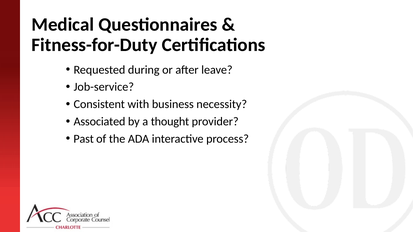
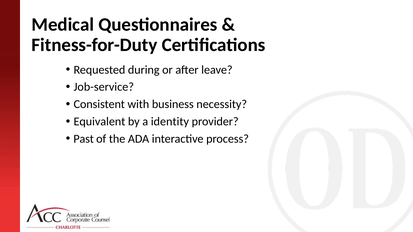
Associated: Associated -> Equivalent (99, 122)
thought: thought -> identity (170, 122)
